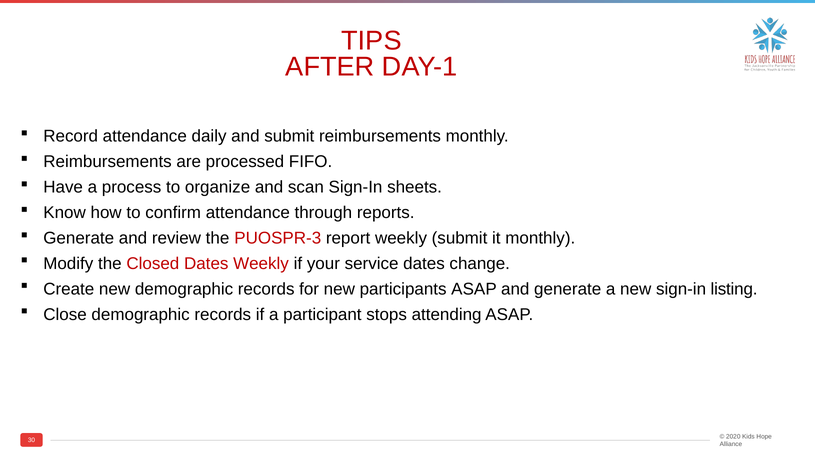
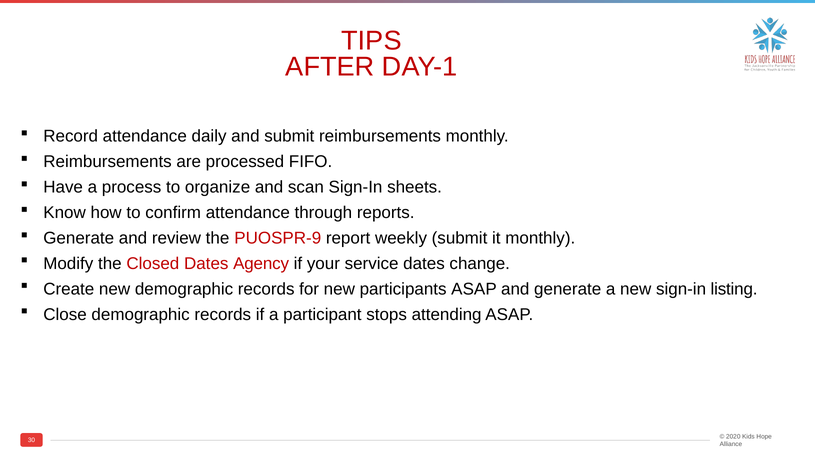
PUOSPR-3: PUOSPR-3 -> PUOSPR-9 (278, 238)
Dates Weekly: Weekly -> Agency (261, 264)
